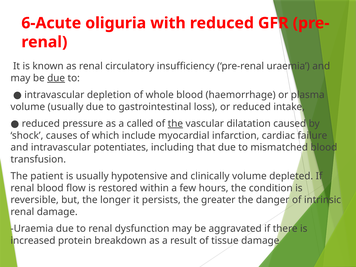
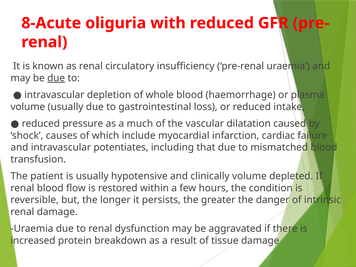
6-Acute: 6-Acute -> 8-Acute (51, 23)
called: called -> much (140, 124)
the underline: present -> none (175, 124)
